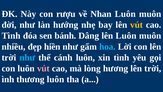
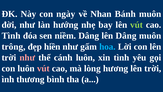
rượu: rượu -> ngày (66, 14)
Nhan Luôn: Luôn -> Bánh (125, 14)
vút colour: yellow -> light green (137, 25)
bánh: bánh -> niềm (65, 36)
lên Luôn: Luôn -> Dâng (126, 36)
nhiều: nhiều -> trông (14, 46)
như colour: light blue -> pink (27, 57)
thương luôn: luôn -> bình (56, 79)
